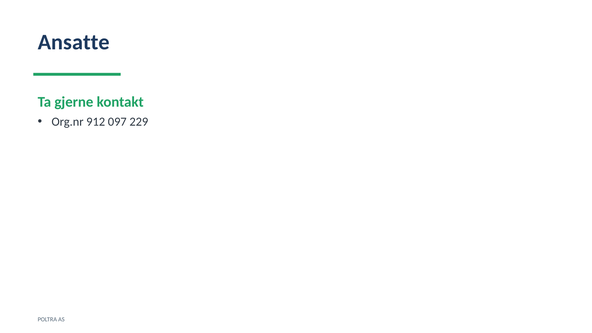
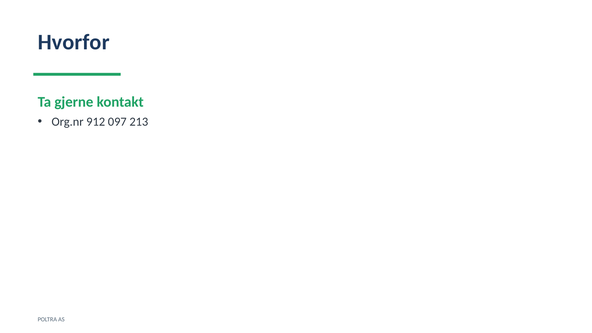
Ansatte: Ansatte -> Hvorfor (74, 42)
229: 229 -> 213 (139, 122)
